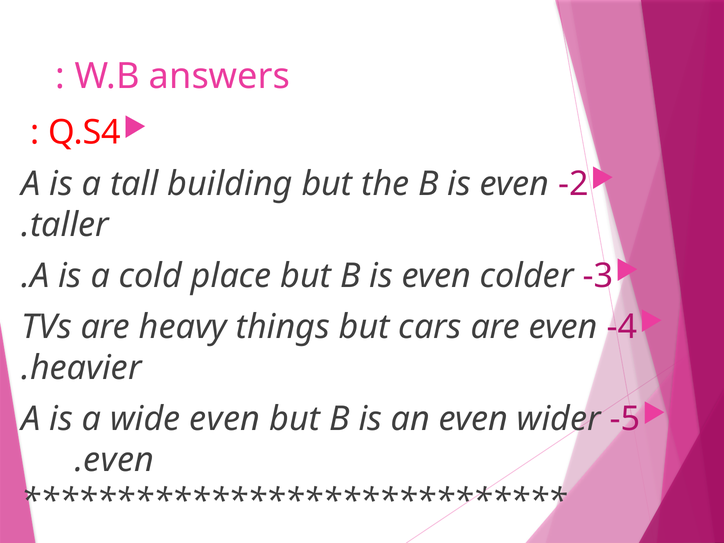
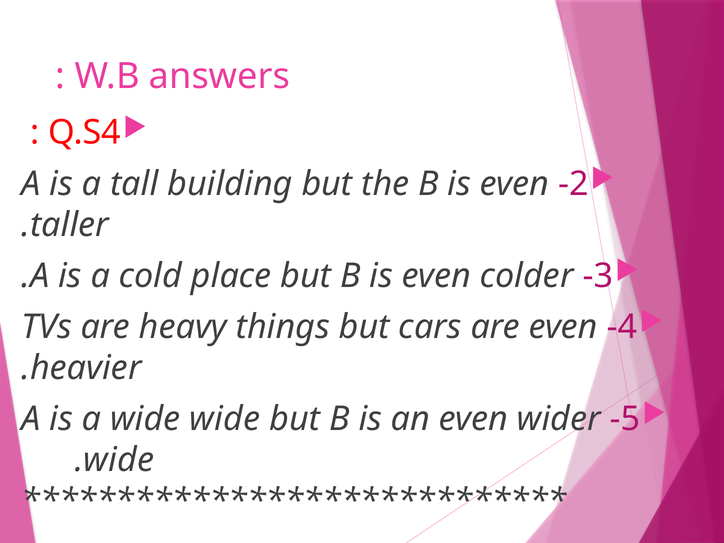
wide even: even -> wide (225, 419)
even: even -> wide (119, 460)
